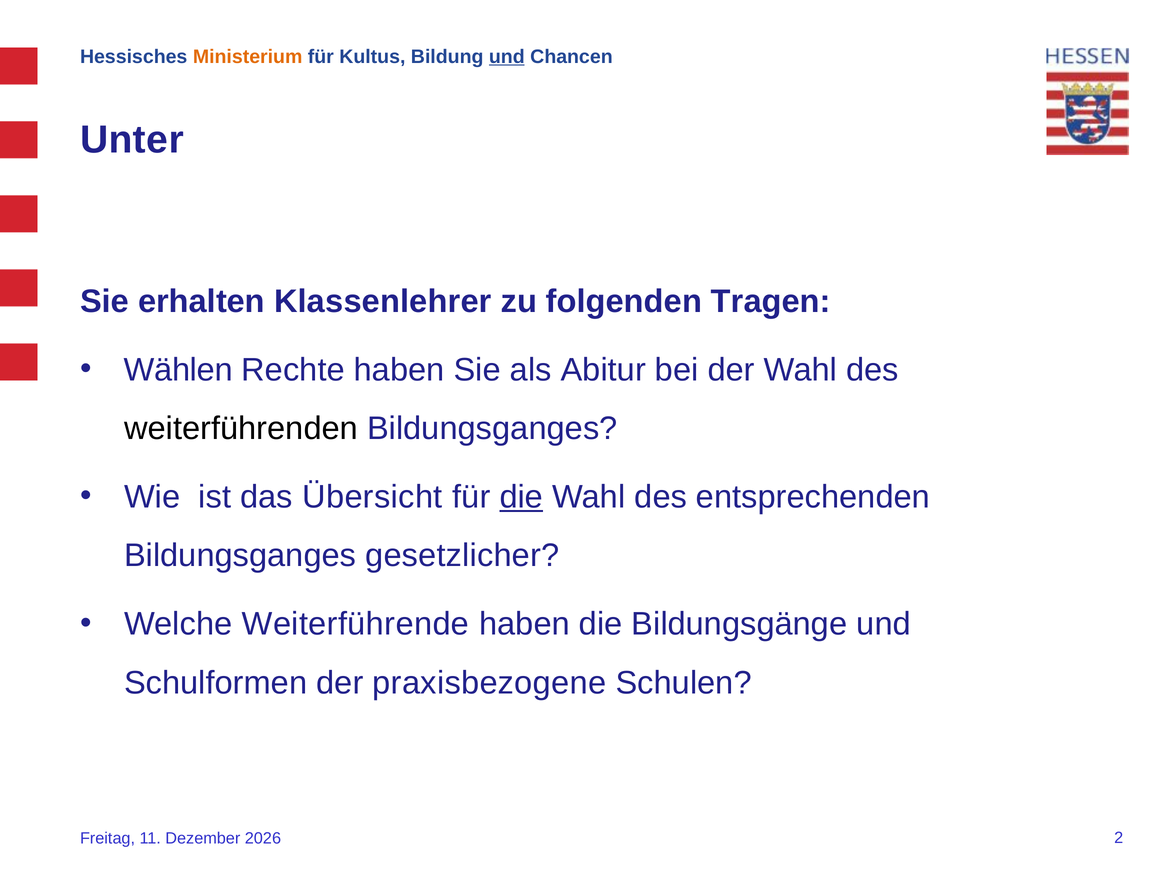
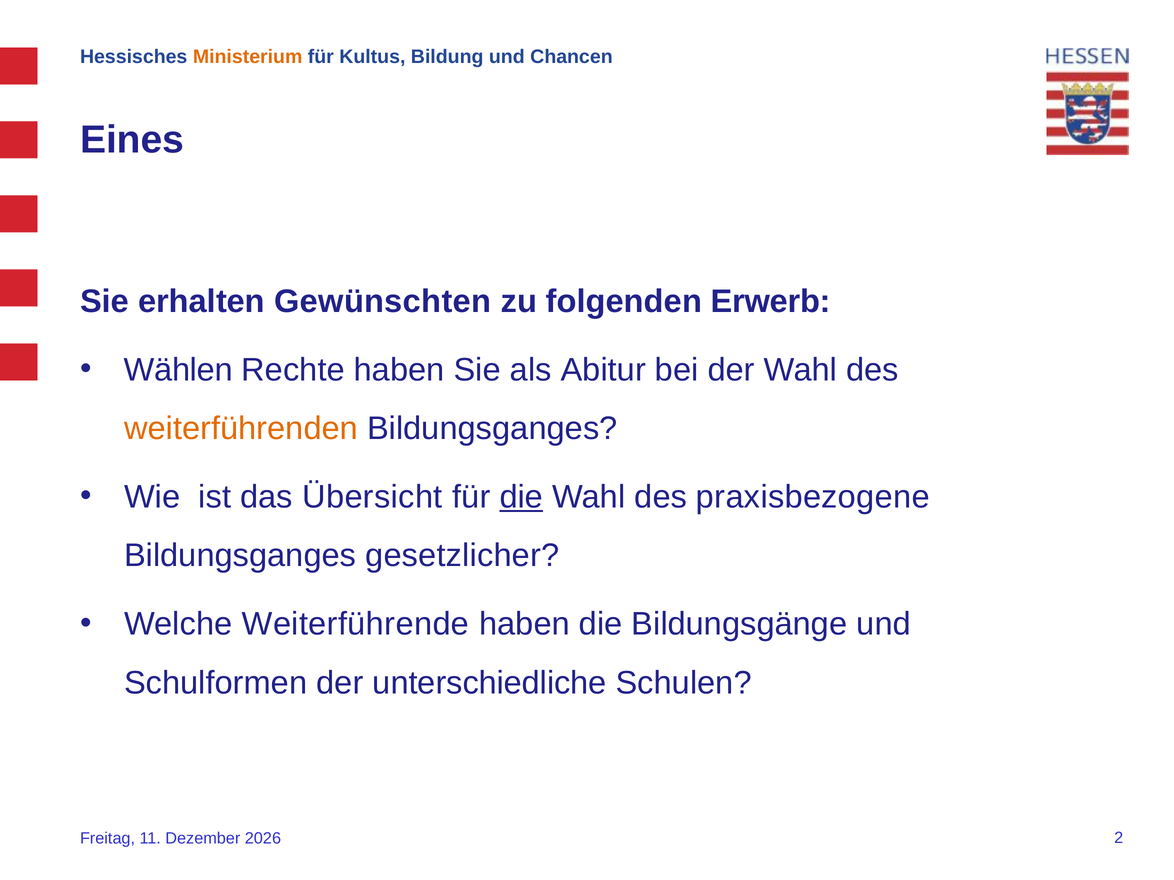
und underline: present -> none (507, 57)
Unter: Unter -> Eines (132, 140)
Klassenlehrer: Klassenlehrer -> Gewünschten (383, 302)
Tragen: Tragen -> Erwerb (771, 302)
weiterführenden colour: black -> orange (241, 429)
entsprechenden: entsprechenden -> praxisbezogene (813, 497)
praxisbezogene: praxisbezogene -> unterschiedliche (490, 683)
